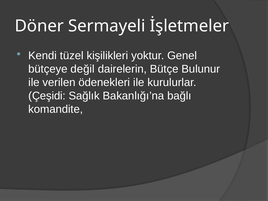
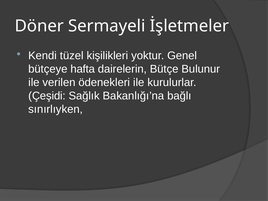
değil: değil -> hafta (83, 69)
komandite: komandite -> sınırlıyken (56, 109)
